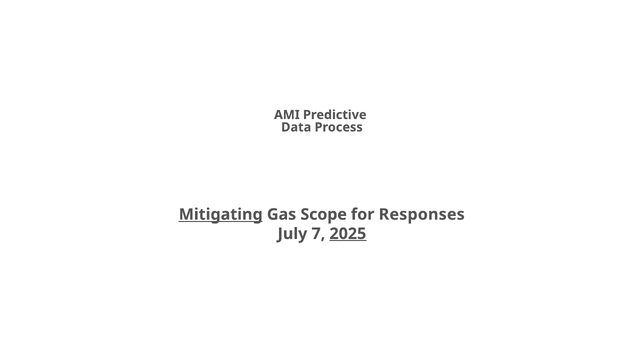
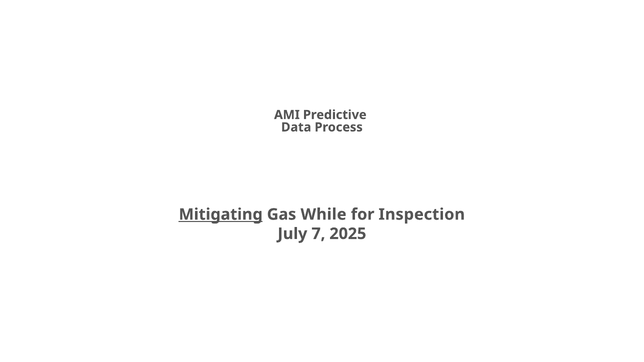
Scope: Scope -> While (324, 215)
Responses: Responses -> Inspection (422, 215)
2025 underline: present -> none (348, 234)
